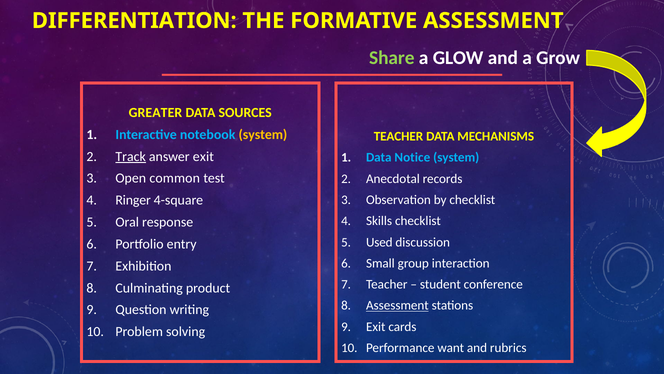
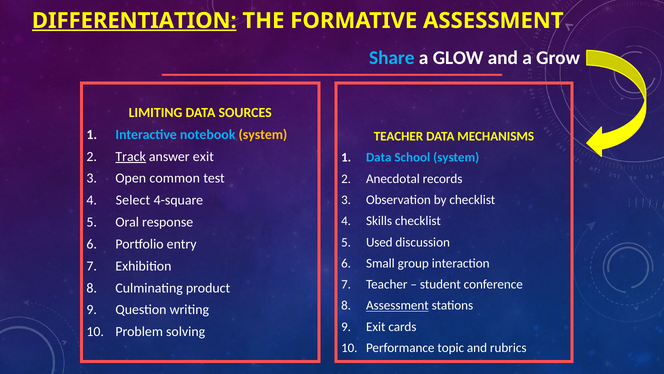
DIFFERENTIATION underline: none -> present (134, 21)
Share colour: light green -> light blue (392, 58)
GREATER: GREATER -> LIMITING (156, 113)
Notice: Notice -> School (412, 157)
Ringer: Ringer -> Select (133, 200)
want: want -> topic (451, 347)
